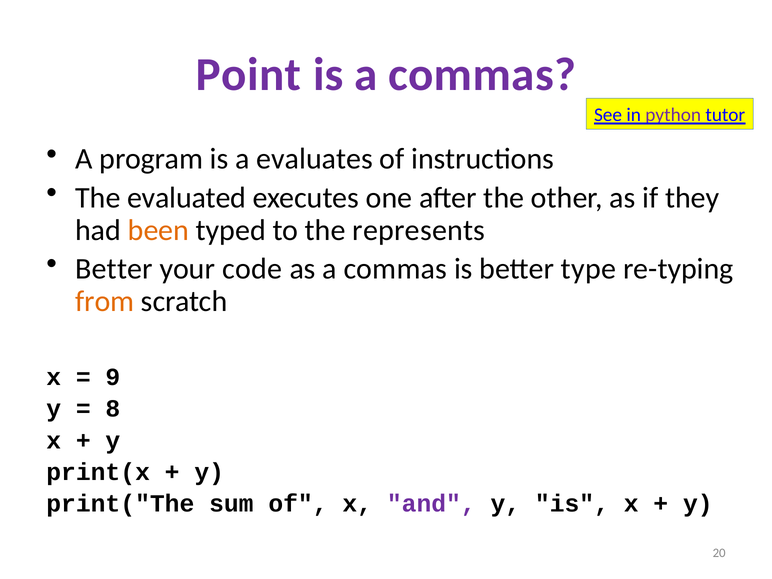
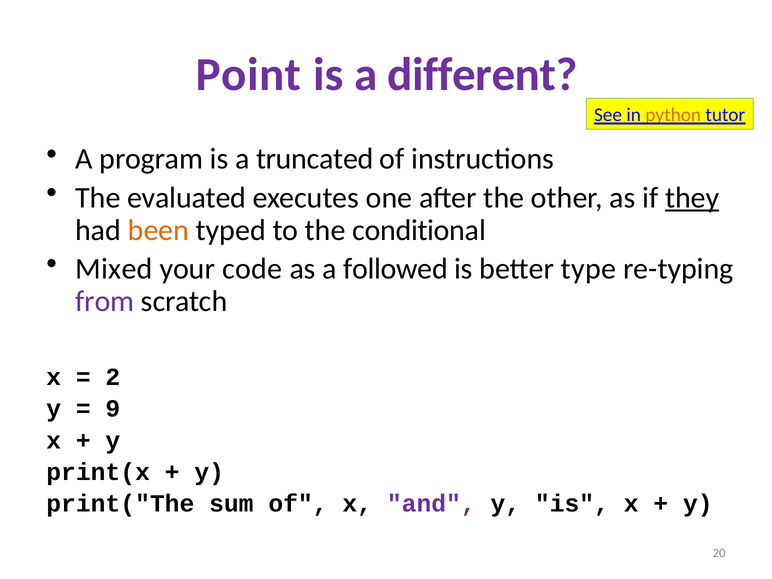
is a commas: commas -> different (482, 75)
python colour: purple -> orange (673, 115)
evaluates: evaluates -> truncated (315, 159)
they underline: none -> present (692, 198)
represents: represents -> conditional (419, 230)
Better: Better -> Mixed (114, 269)
as a commas: commas -> followed (396, 269)
from colour: orange -> purple (105, 301)
9: 9 -> 2 (113, 377)
8: 8 -> 9 (113, 409)
